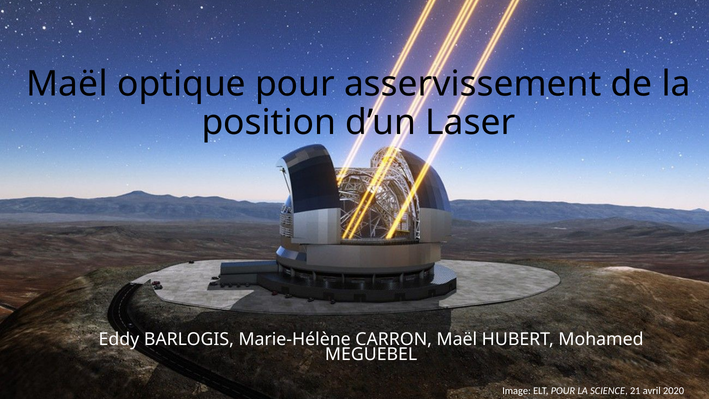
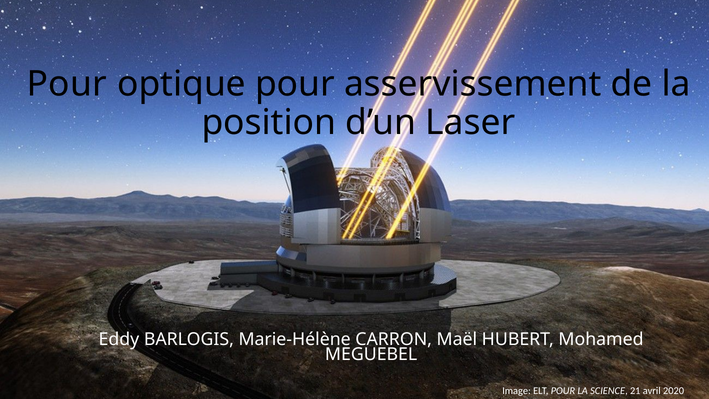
Maël: Maël -> Pour (67, 84)
